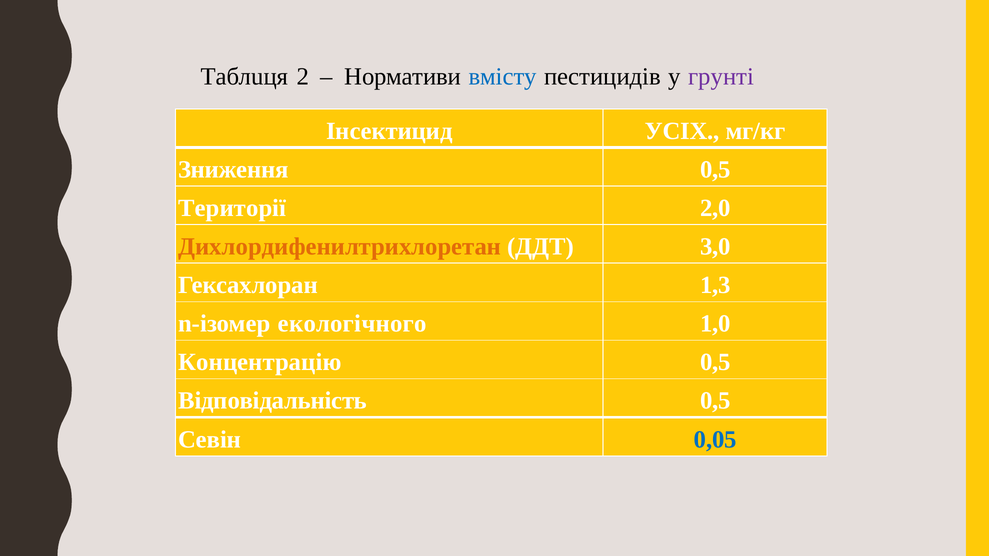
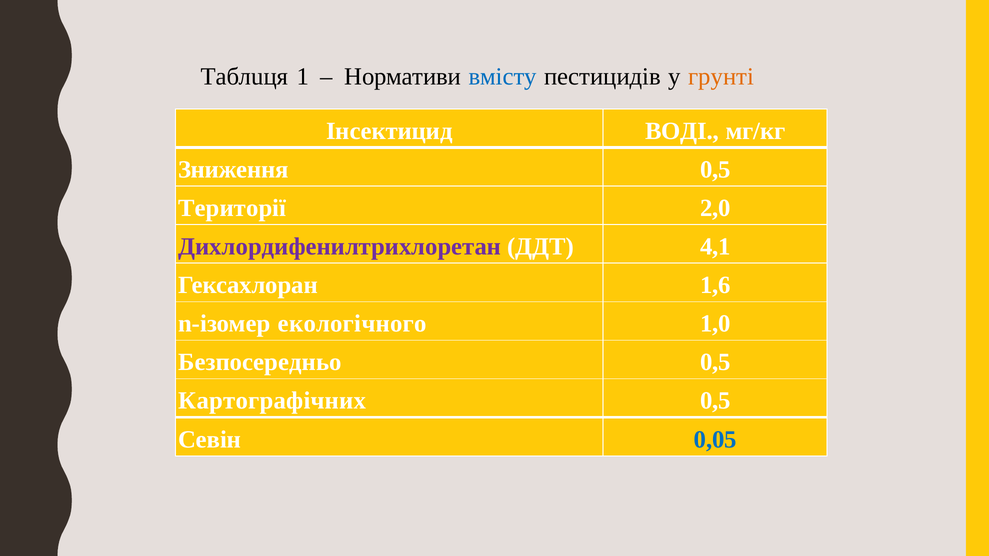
2: 2 -> 1 (303, 76)
грyнтi colour: purple -> orange (721, 76)
УСІХ: УСІХ -> ВОДІ (682, 131)
Дихлоpдифенилтpихлоpетaн colour: orange -> purple (340, 247)
3,0: 3,0 -> 4,1 (715, 247)
1,3: 1,3 -> 1,6 (715, 285)
Концентpацію: Концентpацію -> Безпосередньо (260, 362)
Відповідальність: Відповідальність -> Картографічних (272, 401)
